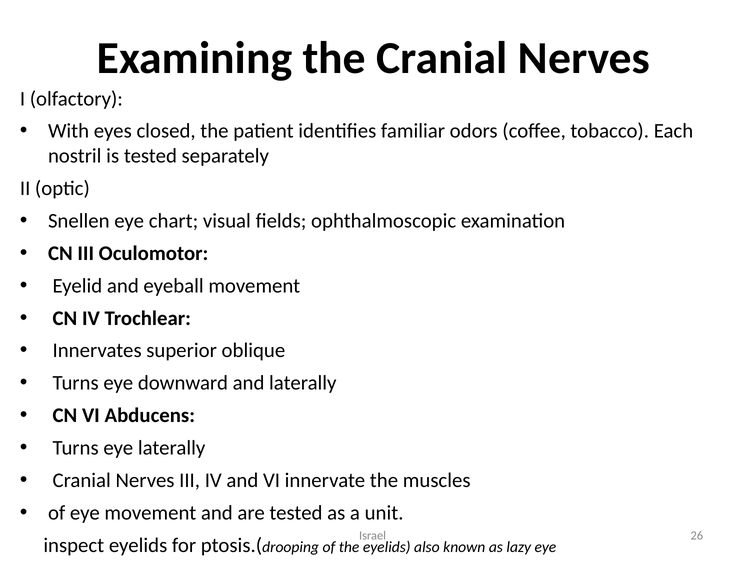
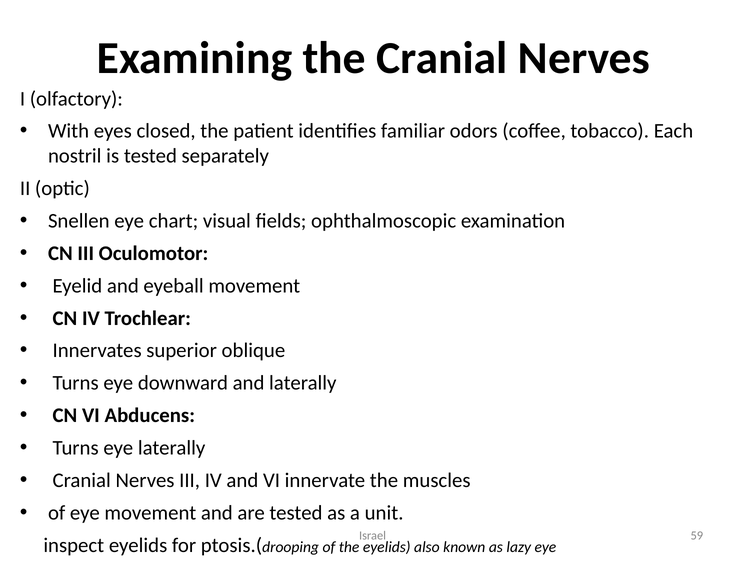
26: 26 -> 59 (697, 536)
